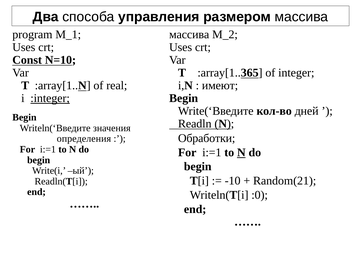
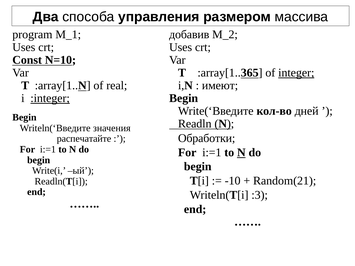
массива: массива -> добавив (189, 35)
integer underline: none -> present (296, 73)
определения: определения -> распечатайте (84, 139)
:0: :0 -> :3 (260, 195)
